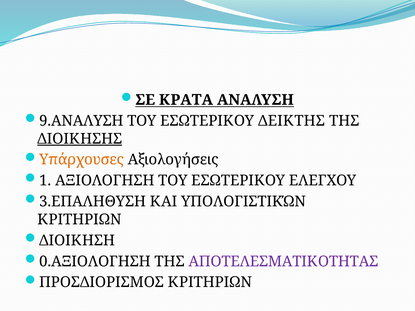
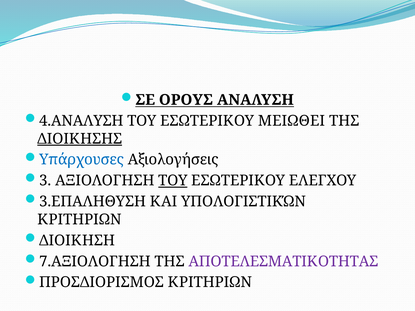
ΚΡΑΤΑ: ΚΡΑΤΑ -> ΟΡΟΥΣ (186, 100)
9.ΑΝΑΛΥΣΗ: 9.ΑΝΑΛΥΣΗ -> 4.ΑΝΑΛΥΣΗ (81, 121)
ΔΕΙΚΤΗΣ: ΔΕΙΚΤΗΣ -> ΜΕΙΩΘΕΙ (291, 121)
Υπάρχουσες colour: orange -> blue (82, 160)
1: 1 -> 3 (45, 181)
ΤΟΥ underline: none -> present (173, 181)
0.ΑΞΙΟΛΟΓΗΣΗ: 0.ΑΞΙΟΛΟΓΗΣΗ -> 7.ΑΞΙΟΛΟΓΗΣΗ (95, 262)
